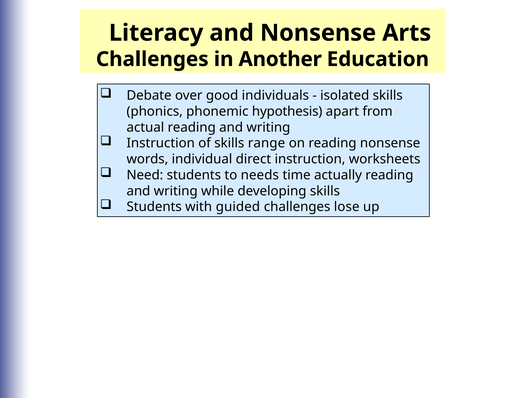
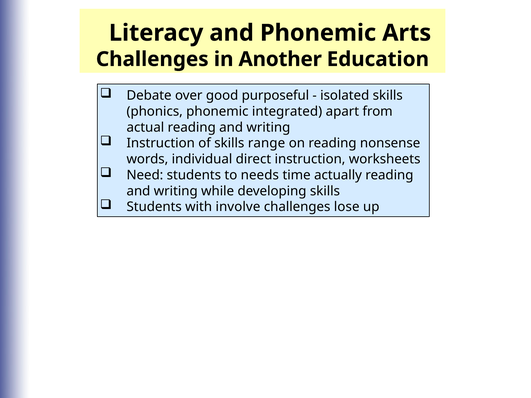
and Nonsense: Nonsense -> Phonemic (318, 33)
individuals: individuals -> purposeful (275, 96)
hypothesis: hypothesis -> integrated (287, 111)
guided: guided -> involve (238, 207)
